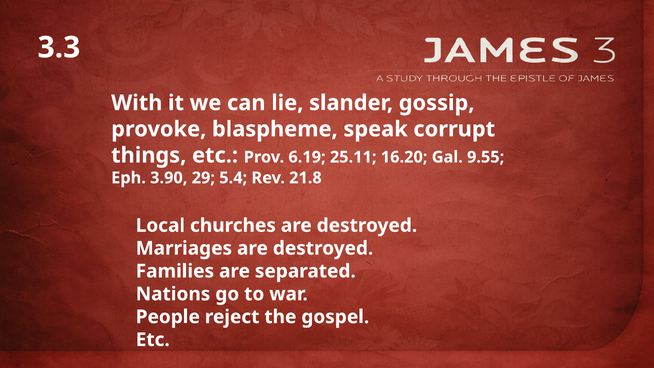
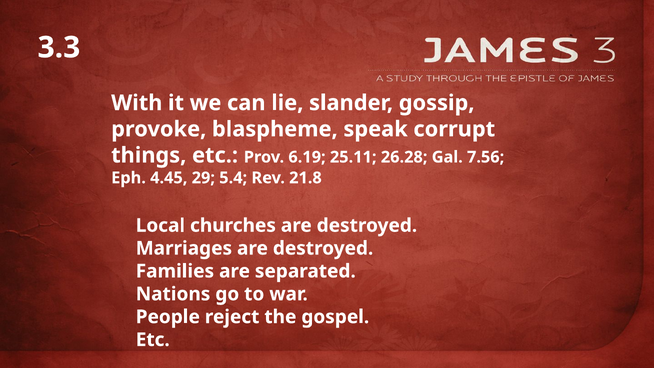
16.20: 16.20 -> 26.28 (404, 157)
9.55: 9.55 -> 7.56 (486, 157)
3.90: 3.90 -> 4.45 (169, 178)
